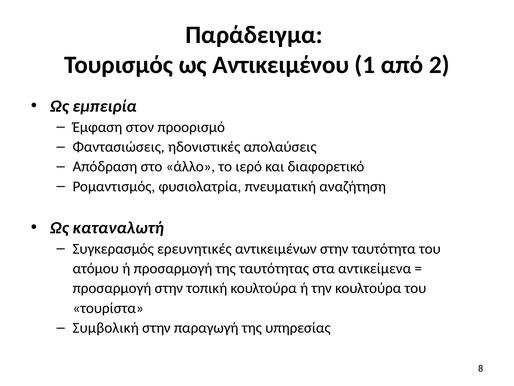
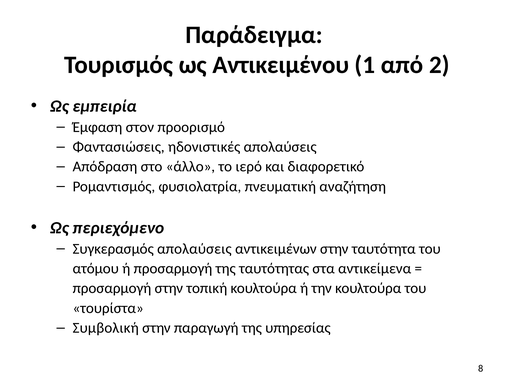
καταναλωτή: καταναλωτή -> περιεχόμενο (118, 228)
Συγκερασμός ερευνητικές: ερευνητικές -> απολαύσεις (194, 248)
